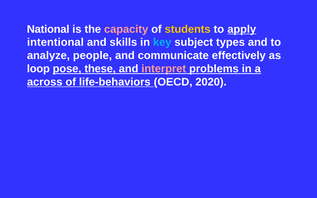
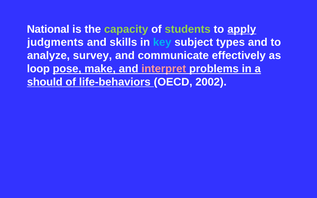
capacity colour: pink -> light green (126, 29)
students colour: yellow -> light green (188, 29)
intentional: intentional -> judgments (55, 42)
people: people -> survey (92, 56)
these: these -> make (100, 69)
across: across -> should (45, 82)
2020: 2020 -> 2002 (211, 82)
